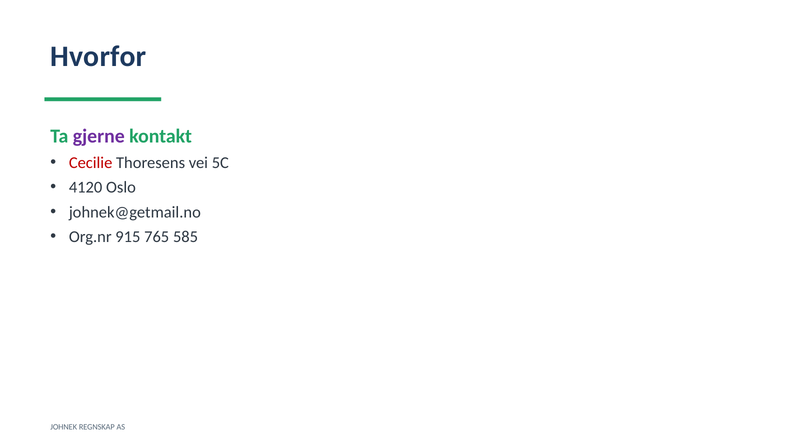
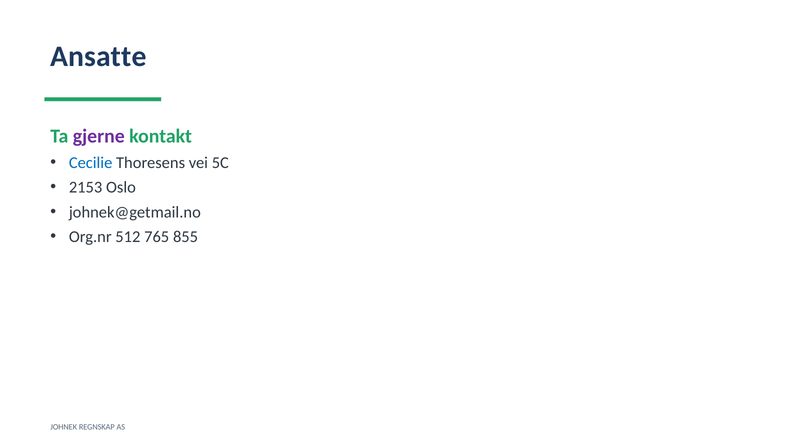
Hvorfor: Hvorfor -> Ansatte (98, 56)
Cecilie colour: red -> blue (91, 163)
4120: 4120 -> 2153 (86, 187)
915: 915 -> 512 (128, 237)
585: 585 -> 855 (186, 237)
